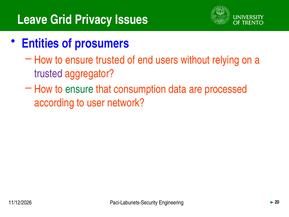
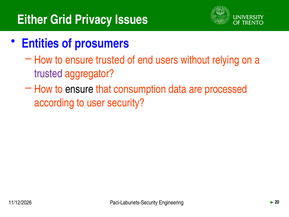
Leave: Leave -> Either (32, 20)
ensure colour: green -> black (79, 89)
network: network -> security (126, 103)
